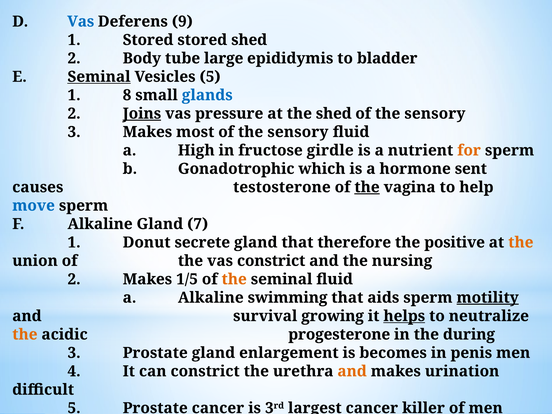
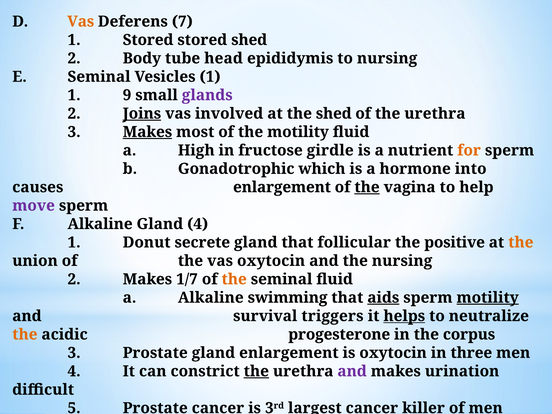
Vas colour: blue -> orange (81, 22)
9: 9 -> 7 (182, 22)
large: large -> head (224, 58)
to bladder: bladder -> nursing (387, 58)
Seminal underline: present -> none (99, 77)
Vesicles 5: 5 -> 1 (210, 77)
8: 8 -> 9 (127, 95)
glands colour: blue -> purple (207, 95)
pressure: pressure -> involved (229, 114)
sensory: sensory -> urethra (435, 114)
Makes underline: none -> present (147, 132)
most of the sensory: sensory -> motility (298, 132)
sent: sent -> into (471, 169)
causes testosterone: testosterone -> enlargement (282, 187)
move colour: blue -> purple (34, 206)
Gland 7: 7 -> 4 (198, 224)
therefore: therefore -> follicular (354, 242)
vas constrict: constrict -> oxytocin (271, 261)
1/5: 1/5 -> 1/7 (187, 279)
aids underline: none -> present (383, 298)
growing: growing -> triggers (332, 316)
during: during -> corpus (469, 334)
is becomes: becomes -> oxytocin (393, 353)
penis: penis -> three (471, 353)
the underline: none -> present (256, 371)
and colour: orange -> purple (352, 371)
